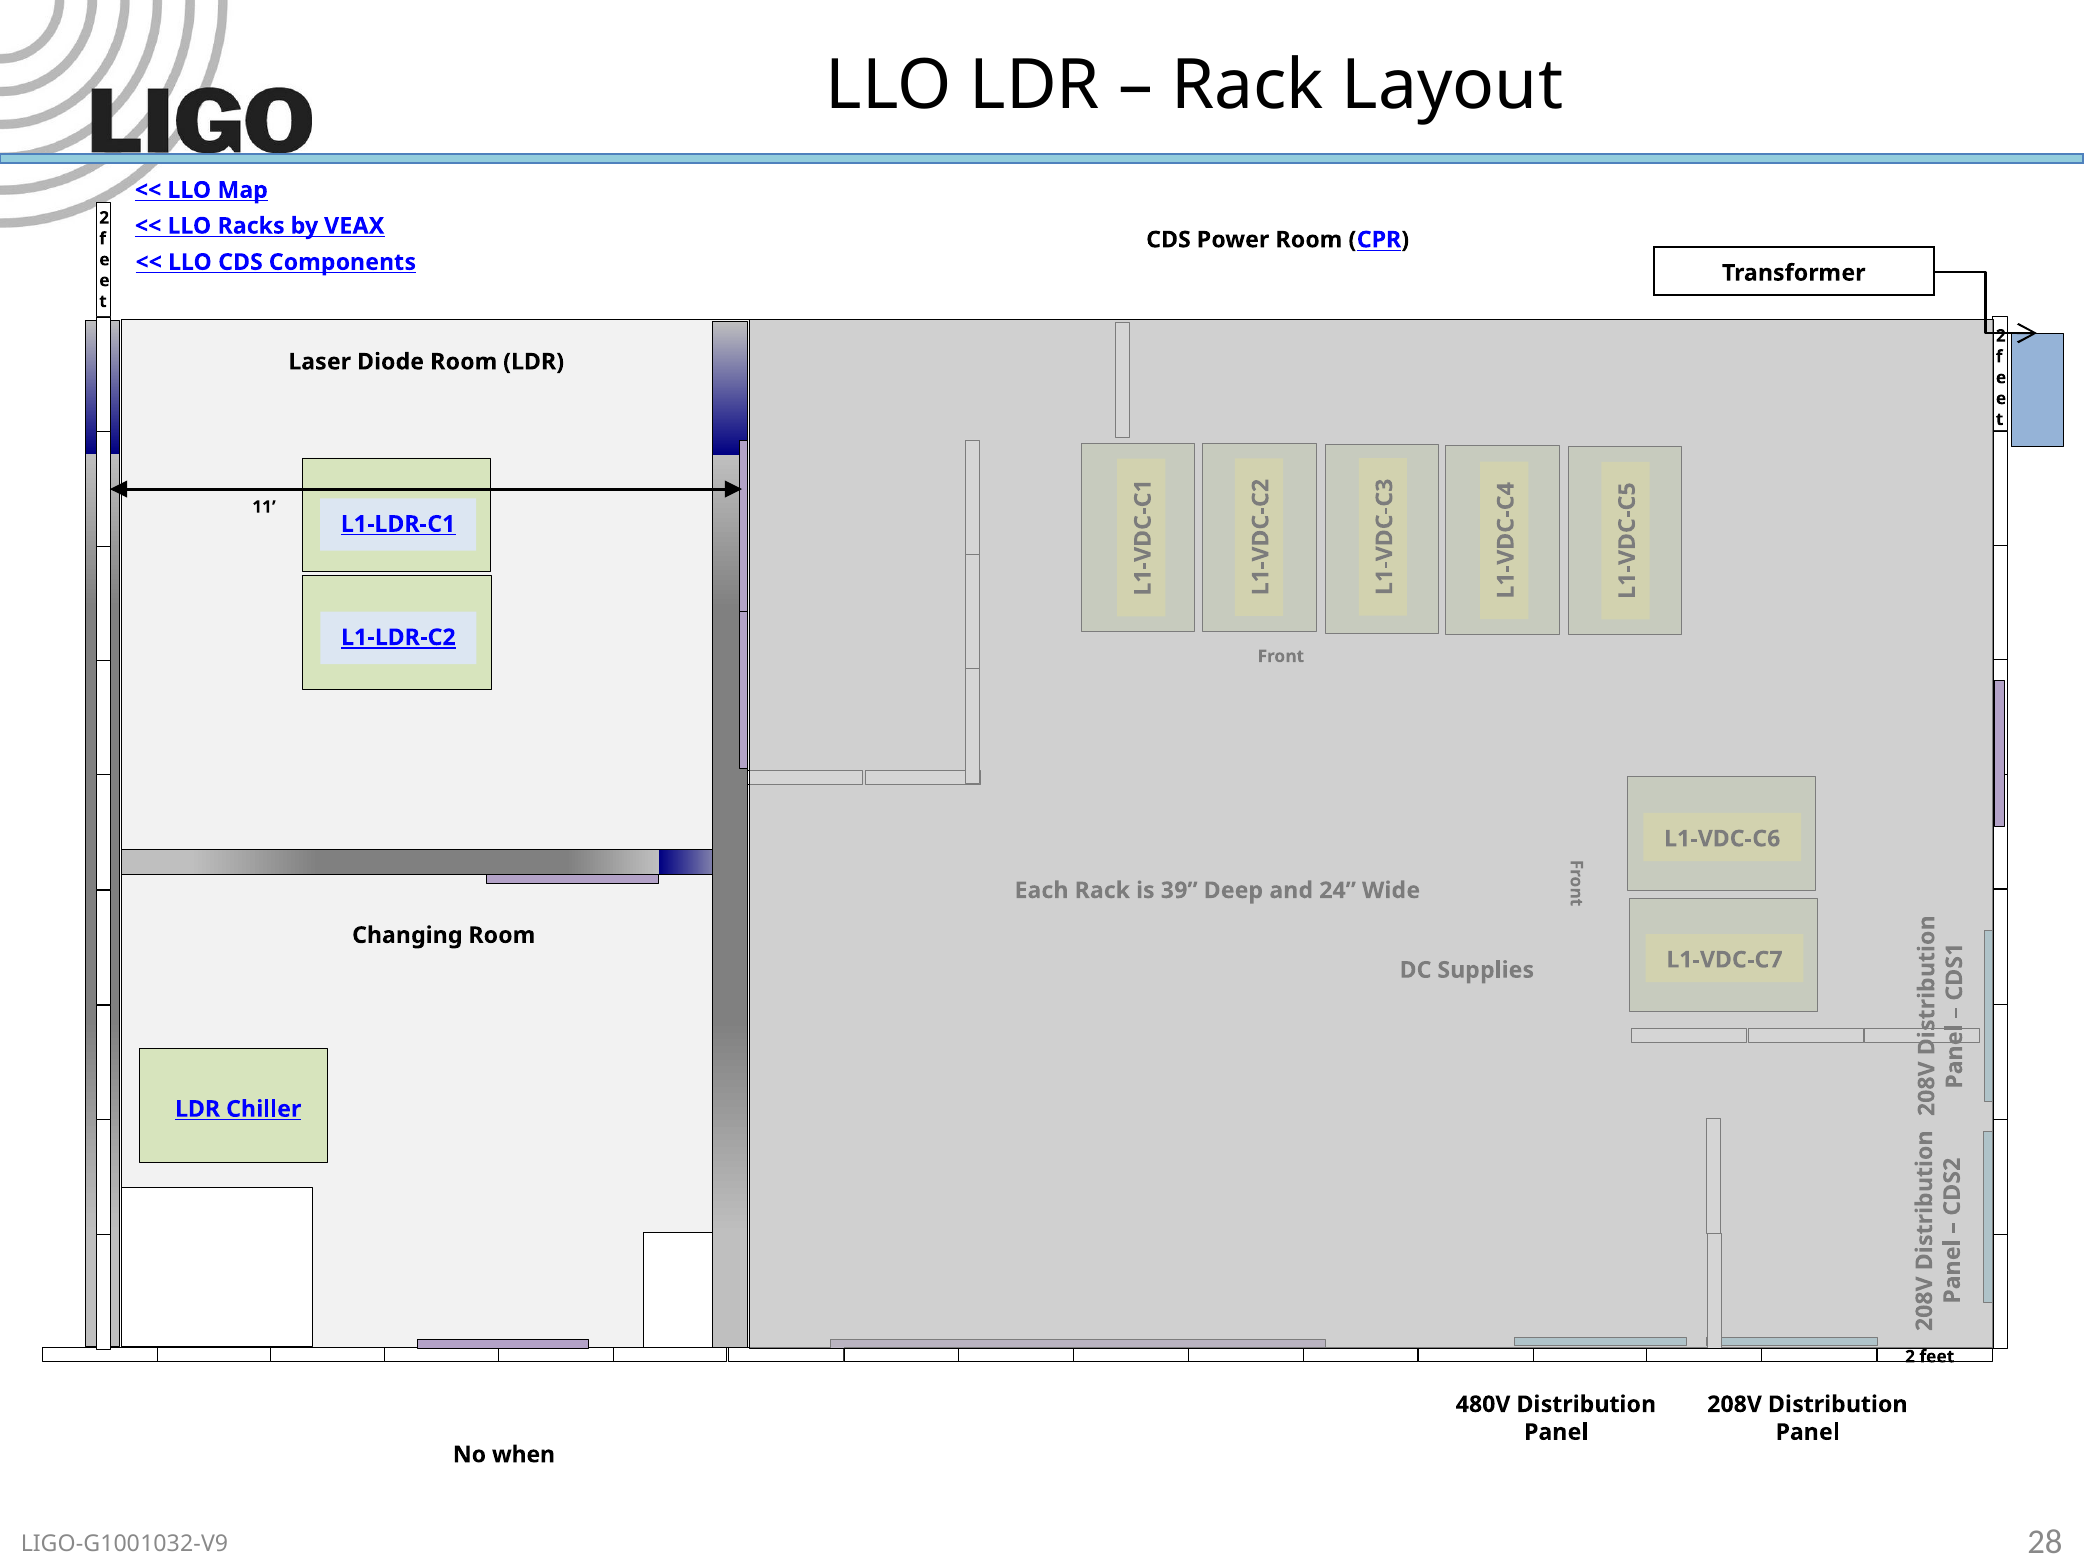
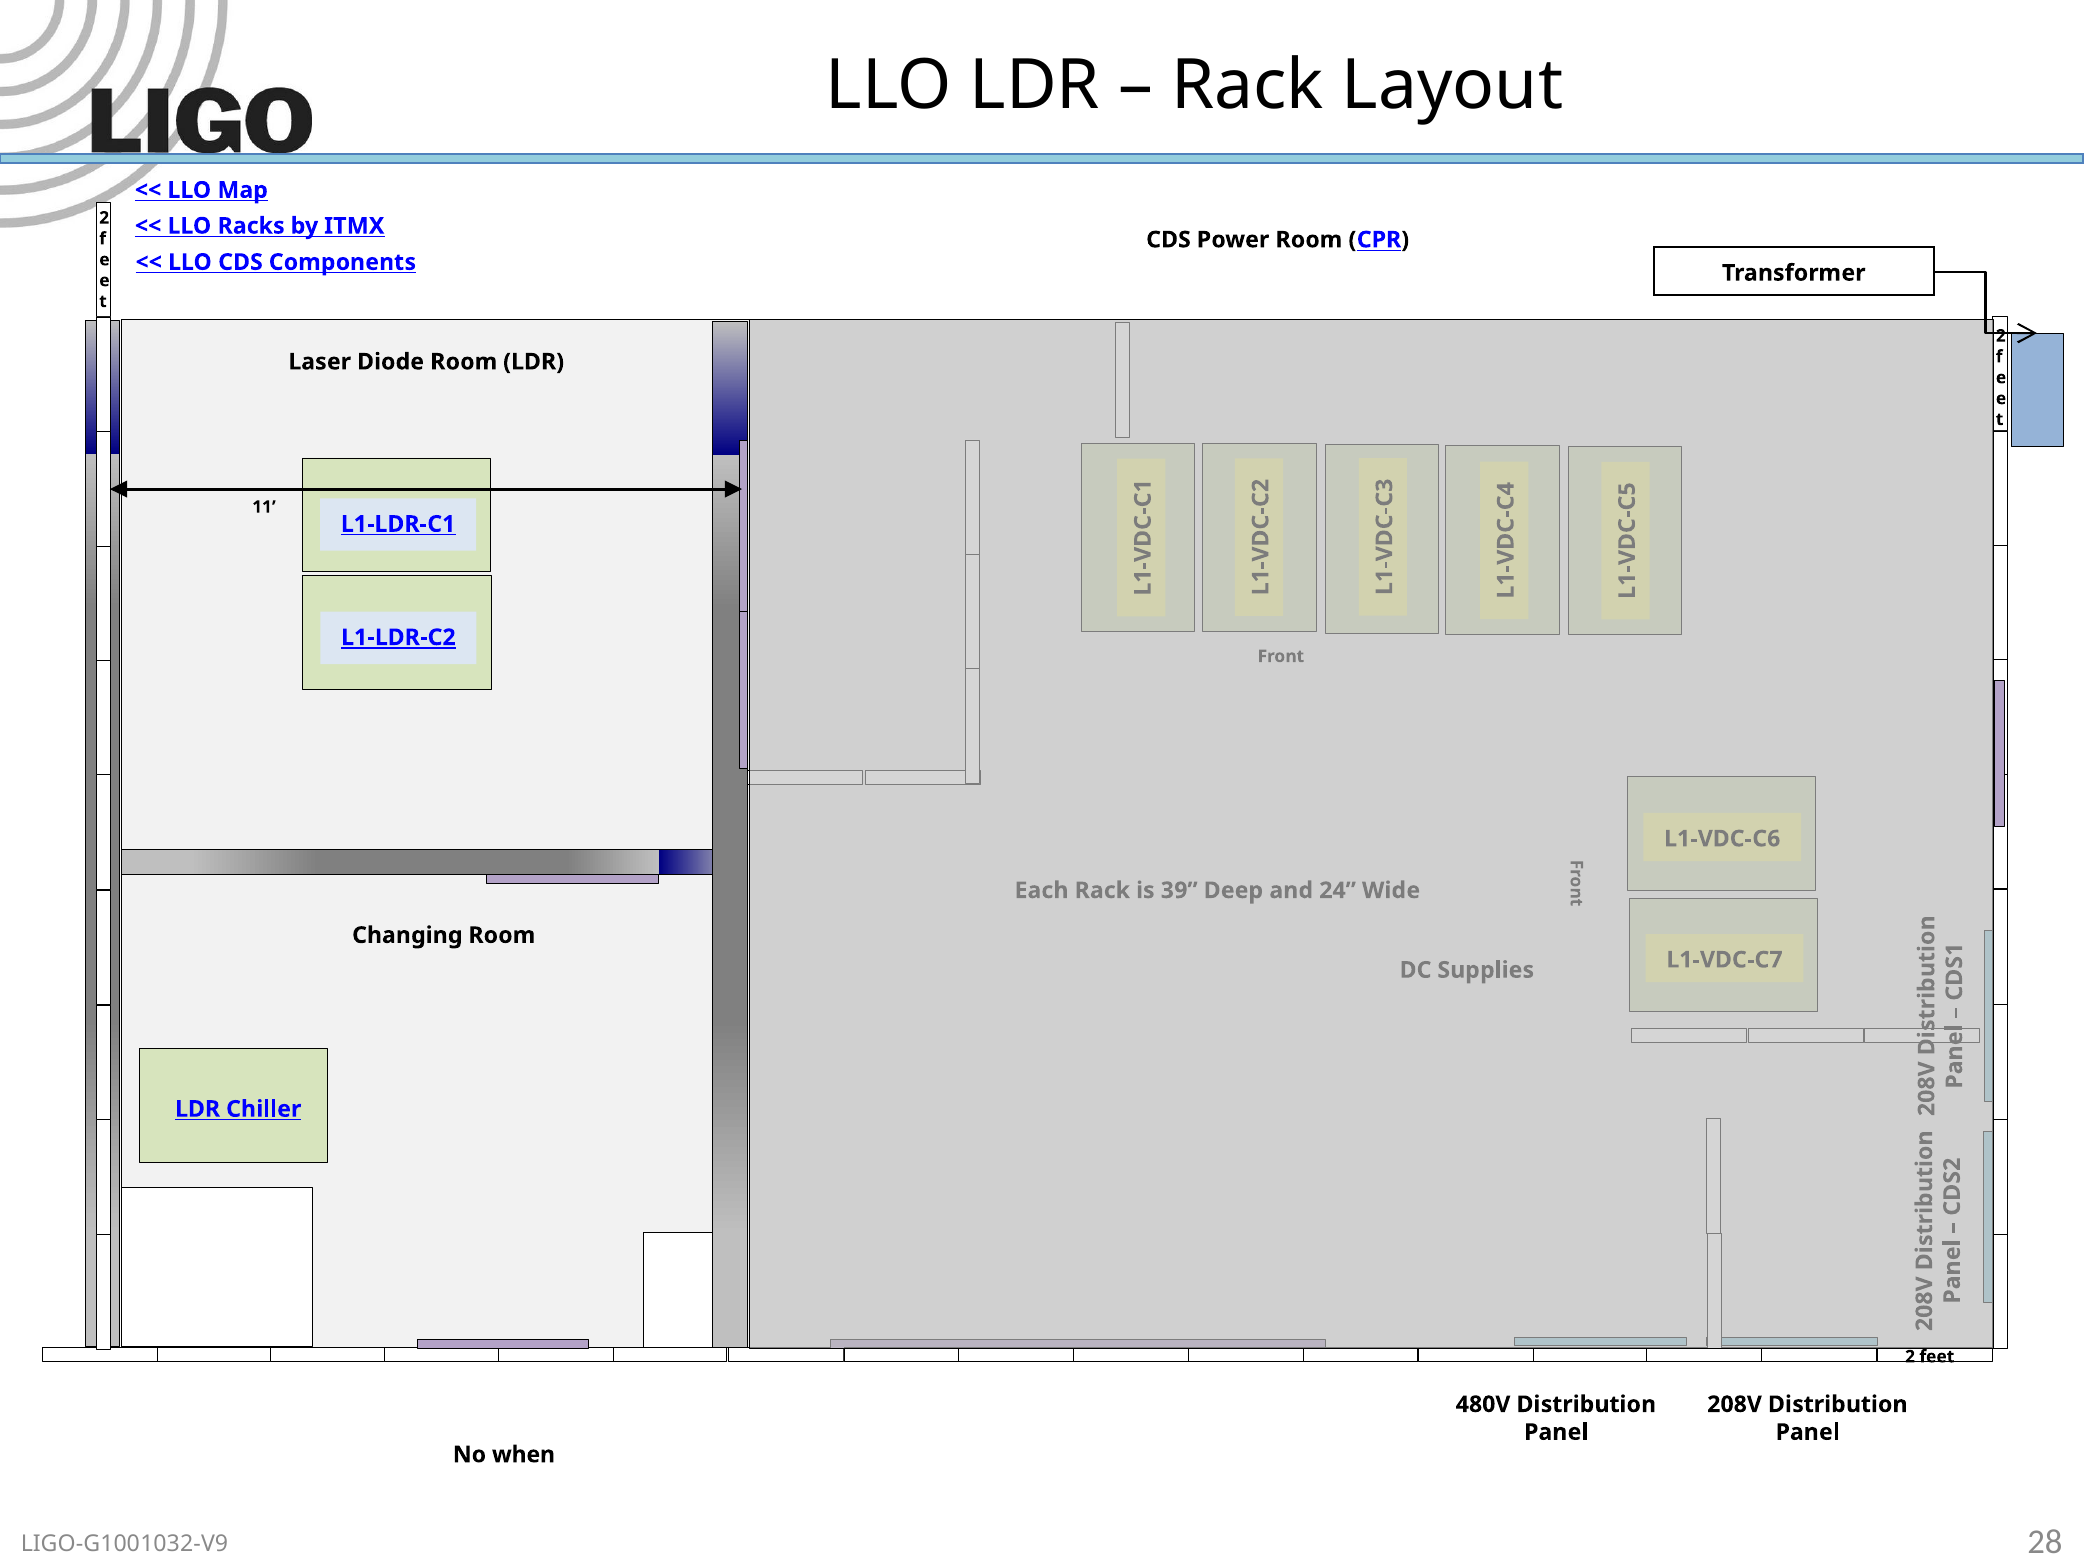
VEAX: VEAX -> ITMX (354, 226)
